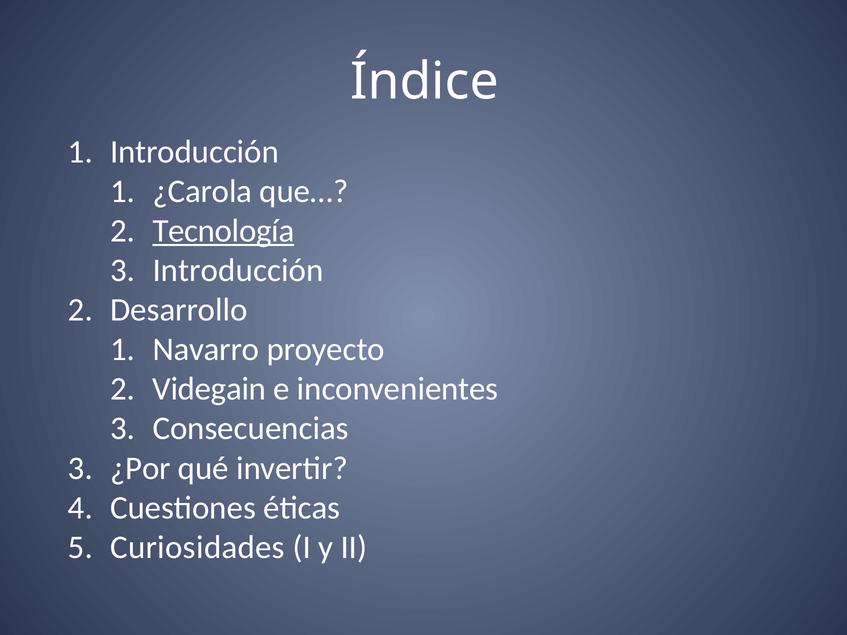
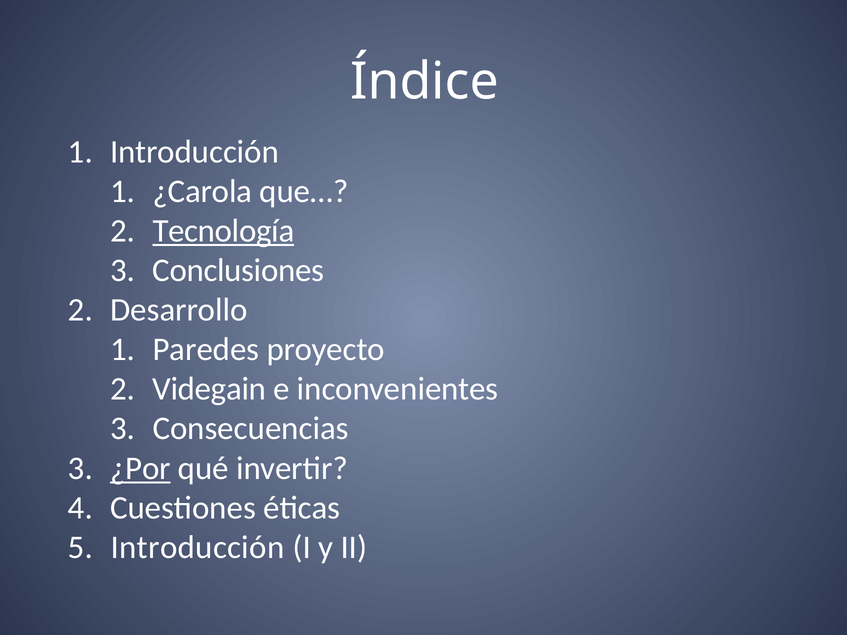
Introducción: Introducción -> Conclusiones (238, 271)
Navarro: Navarro -> Paredes (206, 350)
¿Por underline: none -> present (140, 468)
Curiosidades: Curiosidades -> Introducción (198, 547)
